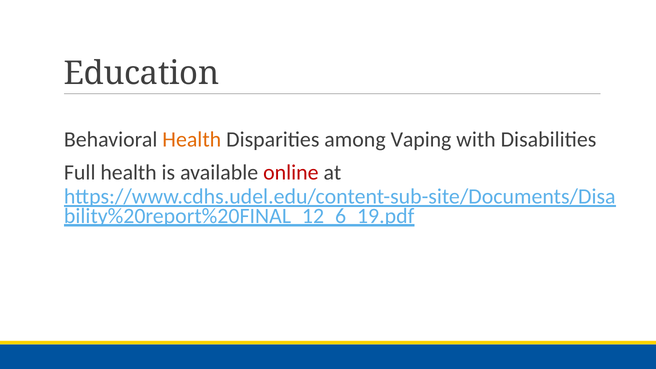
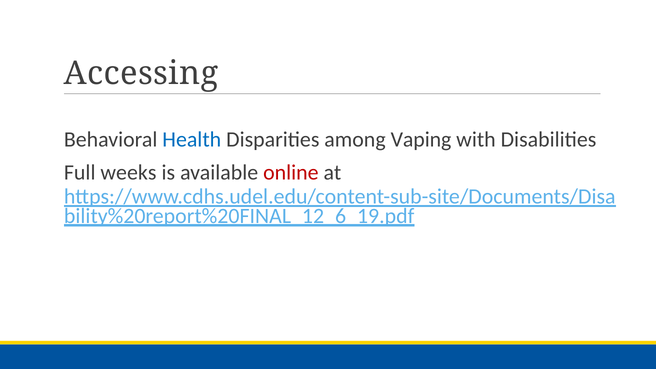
Education: Education -> Accessing (141, 73)
Health colour: orange -> blue (192, 139)
Full health: health -> weeks (128, 173)
